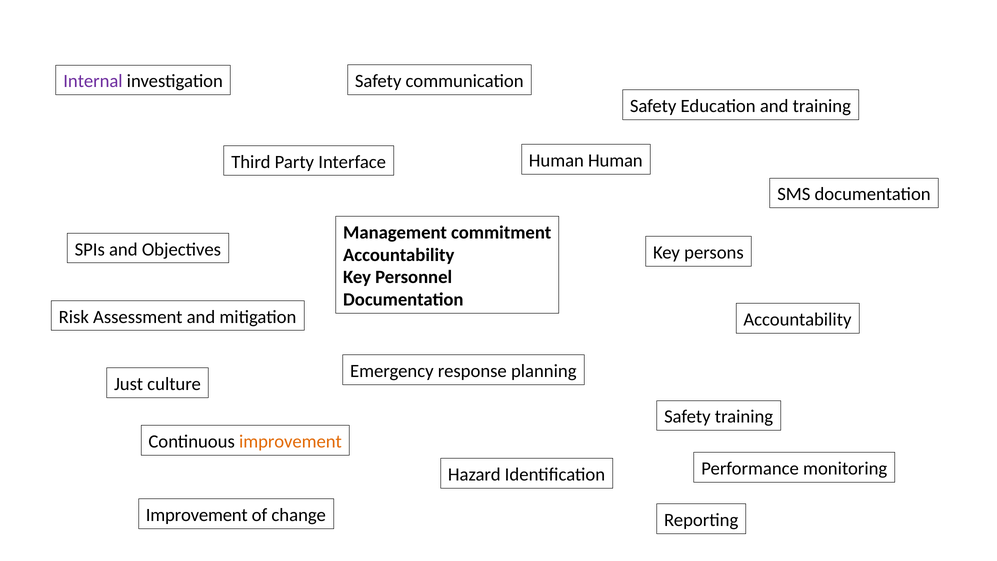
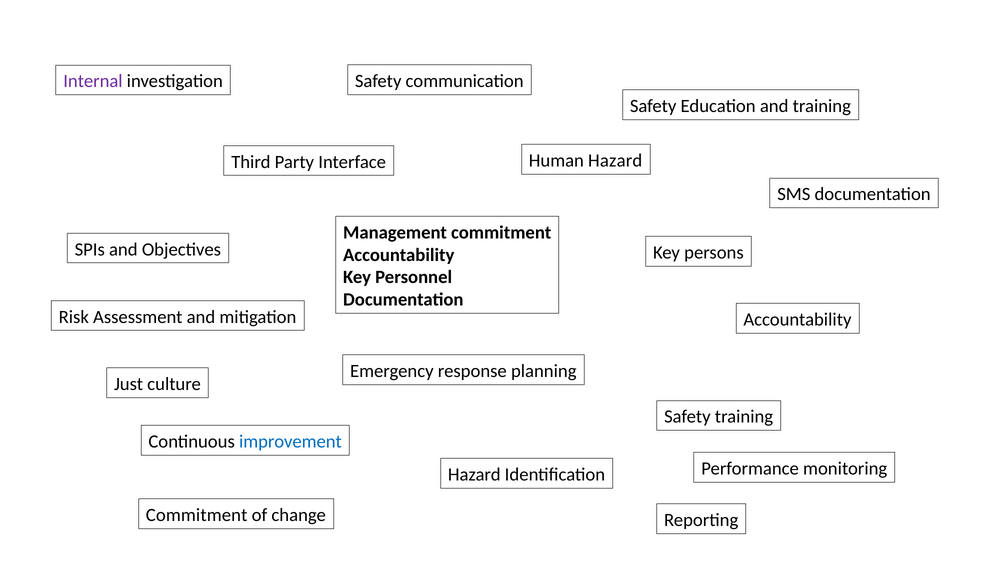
Human Human: Human -> Hazard (615, 160)
improvement colour: orange -> blue (290, 441)
Improvement: Improvement -> Commitment (197, 515)
